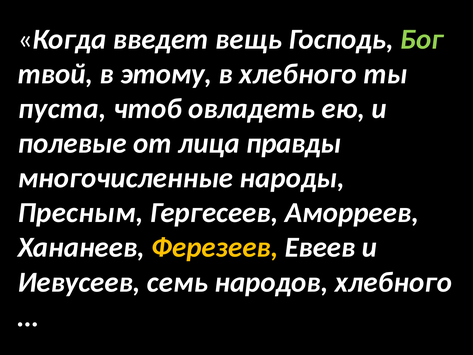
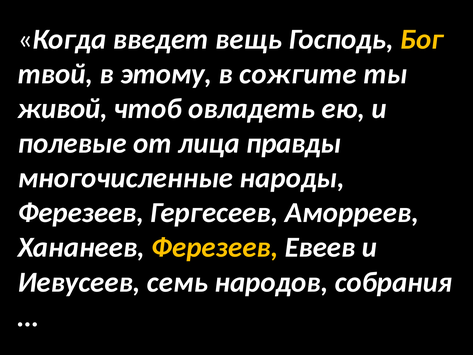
Бог colour: light green -> yellow (422, 39)
в хлебного: хлебного -> сожгите (298, 74)
пуста: пуста -> живой (63, 109)
Пресным: Пресным -> Ферезеев (81, 213)
народов хлебного: хлебного -> собрания (394, 282)
